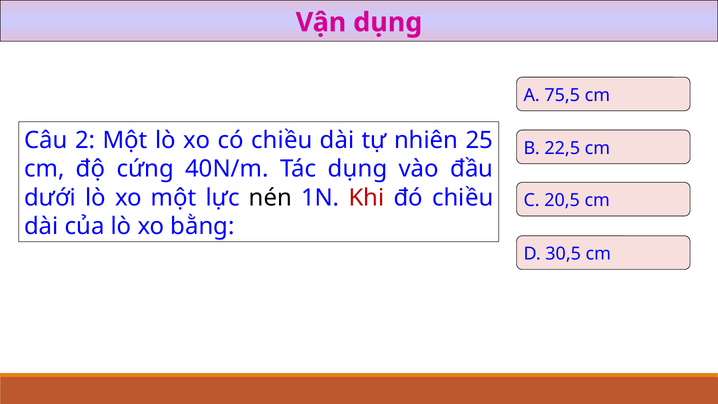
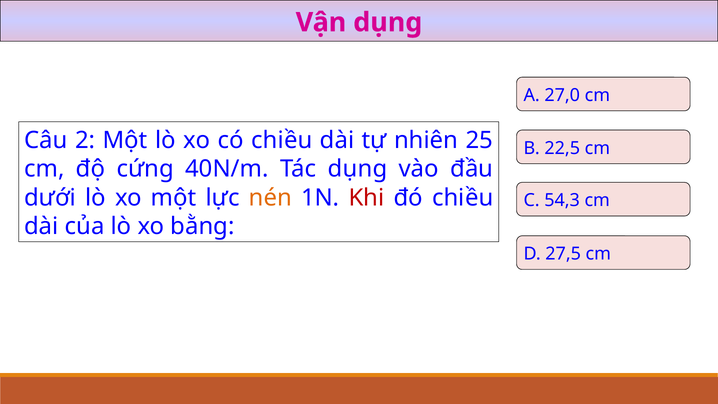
75,5: 75,5 -> 27,0 (562, 95)
nén colour: black -> orange (270, 198)
20,5: 20,5 -> 54,3 (562, 200)
30,5: 30,5 -> 27,5 (563, 254)
